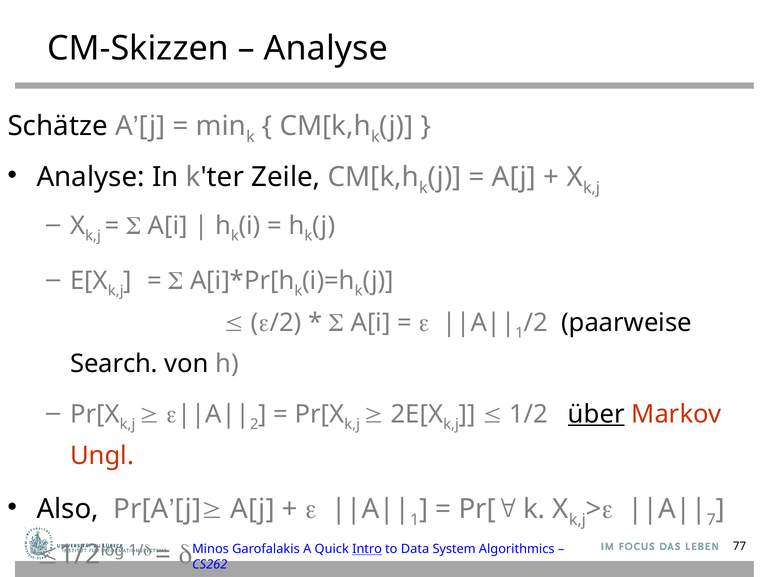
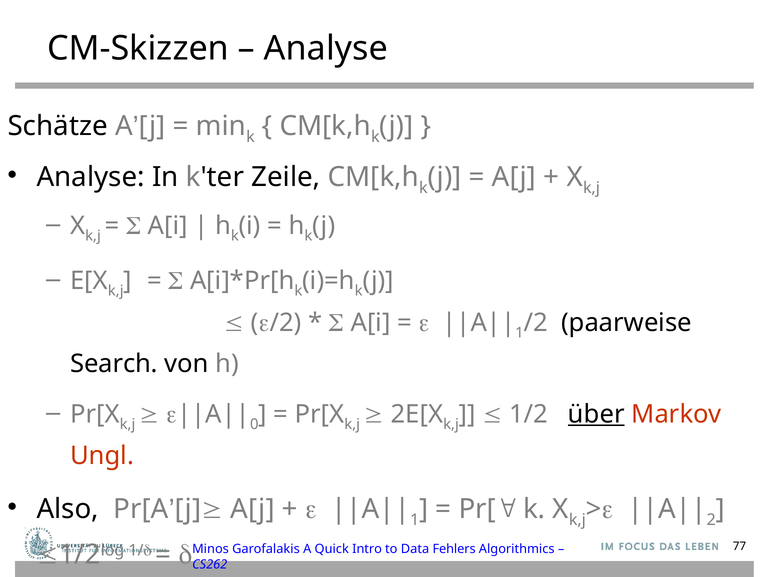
2: 2 -> 0 (254, 424)
7: 7 -> 2 (711, 520)
Intro underline: present -> none (367, 549)
System: System -> Fehlers (454, 549)
